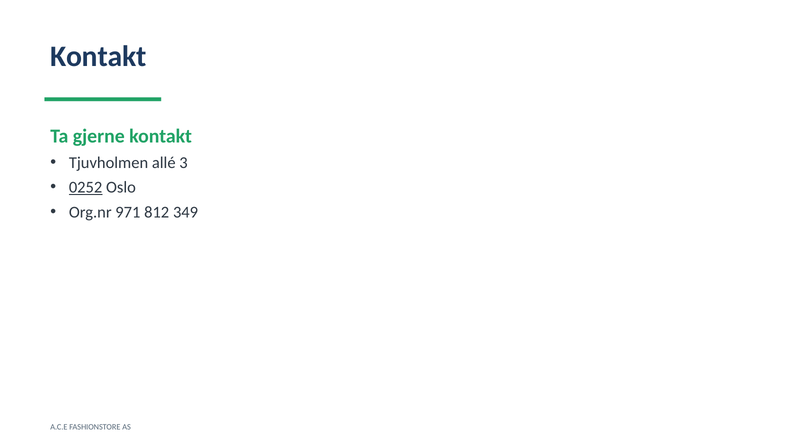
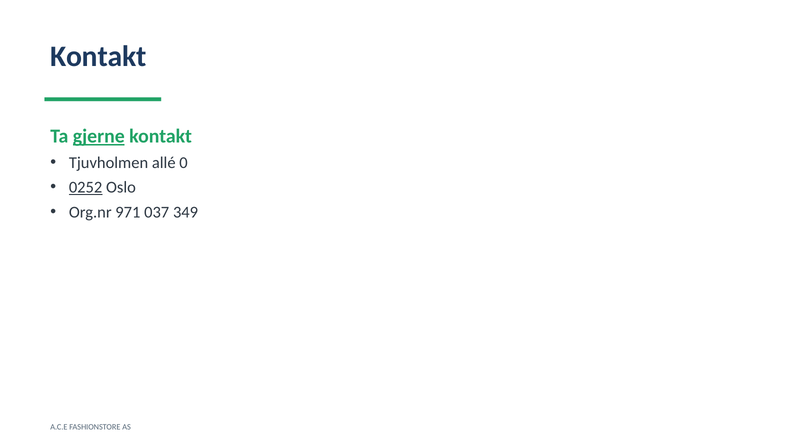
gjerne underline: none -> present (99, 136)
3: 3 -> 0 (184, 163)
812: 812 -> 037 (157, 212)
